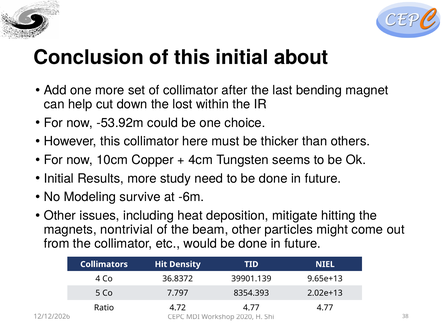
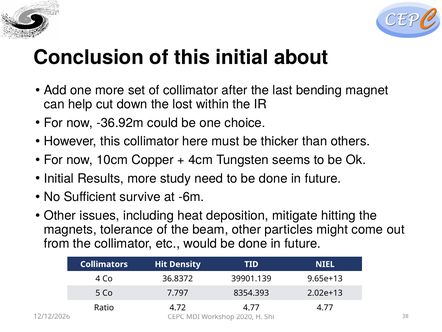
-53.92m: -53.92m -> -36.92m (120, 123)
Modeling: Modeling -> Sufficient (90, 197)
nontrivial: nontrivial -> tolerance (127, 229)
